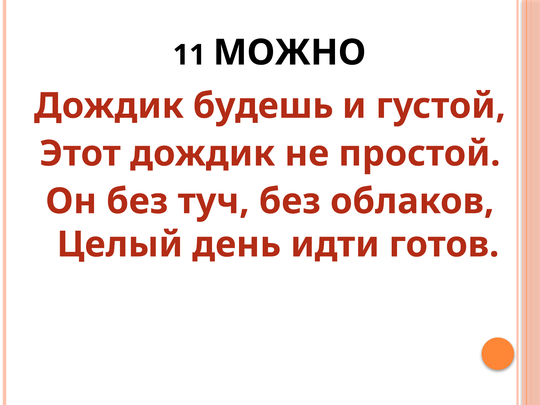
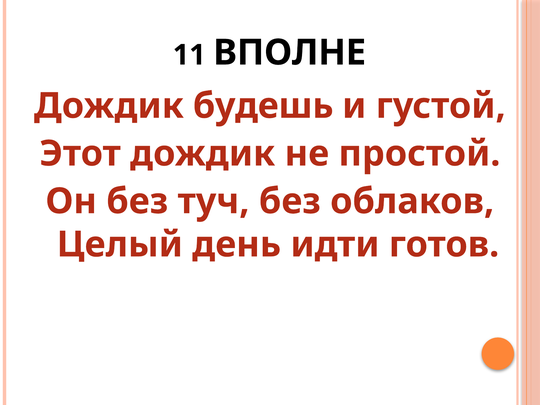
МОЖНО: МОЖНО -> ВПОЛНЕ (290, 53)
